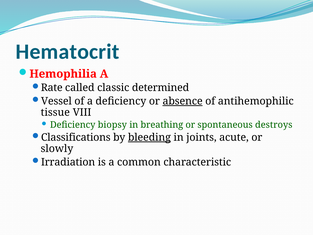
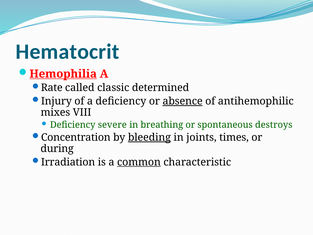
Hemophilia underline: none -> present (63, 74)
Vessel: Vessel -> Injury (56, 101)
tissue: tissue -> mixes (55, 112)
biopsy: biopsy -> severe (112, 125)
Classifications: Classifications -> Concentration (76, 137)
acute: acute -> times (234, 137)
slowly: slowly -> during (57, 149)
common underline: none -> present (139, 162)
